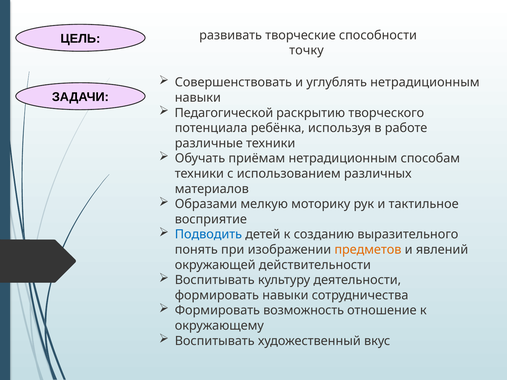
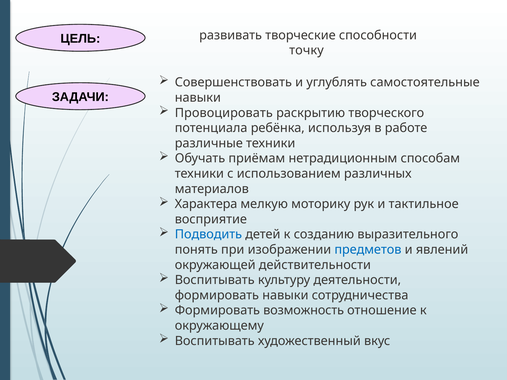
углублять нетрадиционным: нетрадиционным -> самостоятельные (425, 83)
Педагогической: Педагогической -> Провоцировать (224, 113)
Образами: Образами -> Характера (206, 204)
предметов colour: orange -> blue (368, 250)
